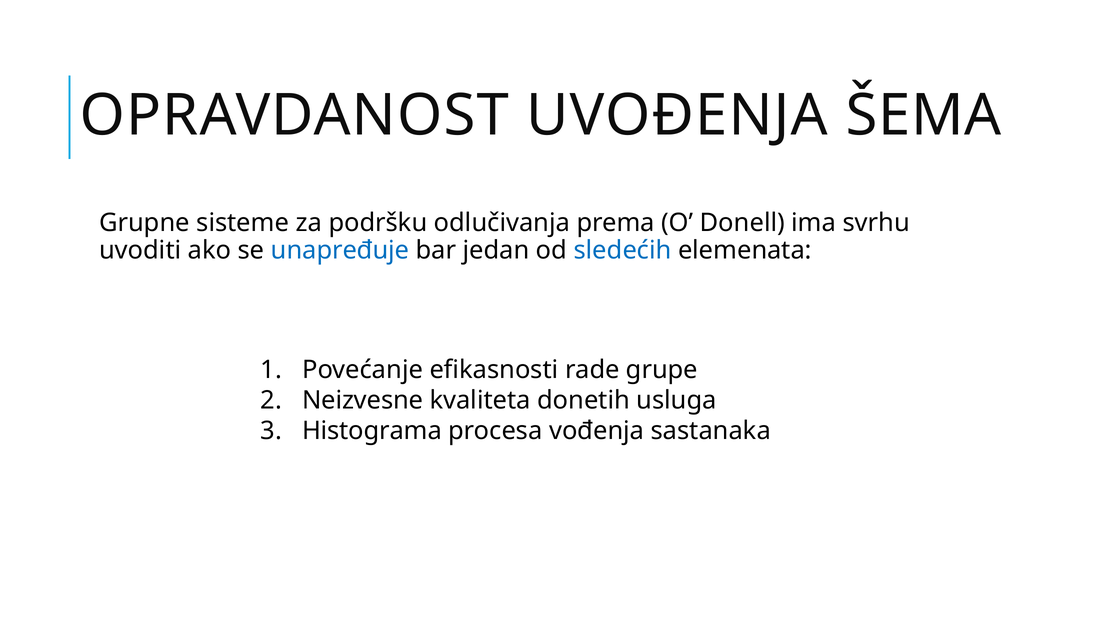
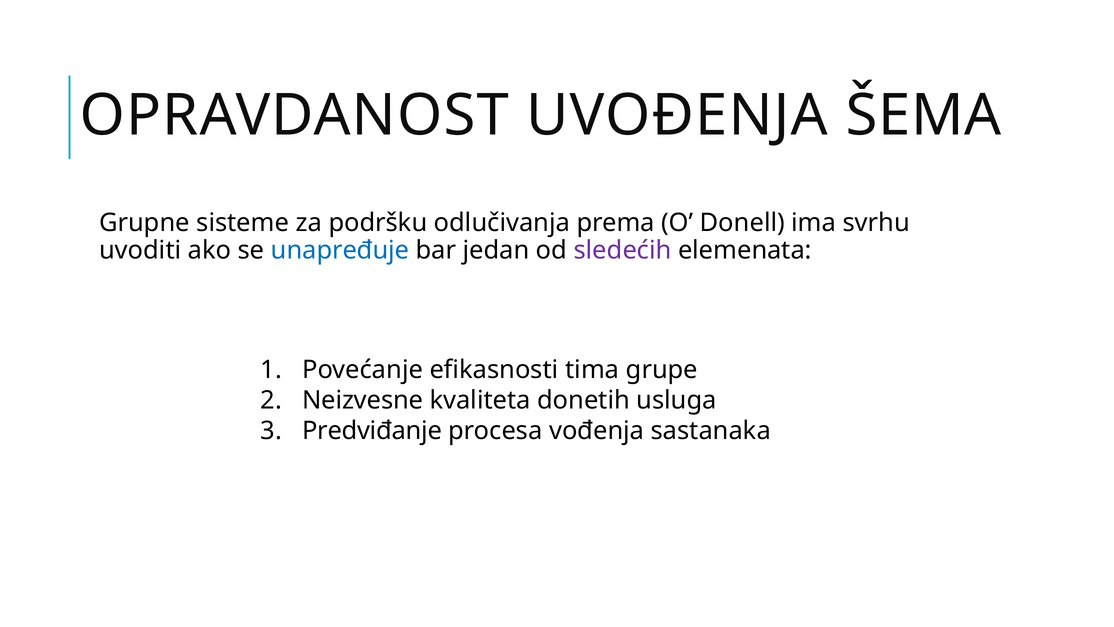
sledećih colour: blue -> purple (623, 250)
rade: rade -> tima (592, 370)
Histograma: Histograma -> Predviđanje (372, 431)
